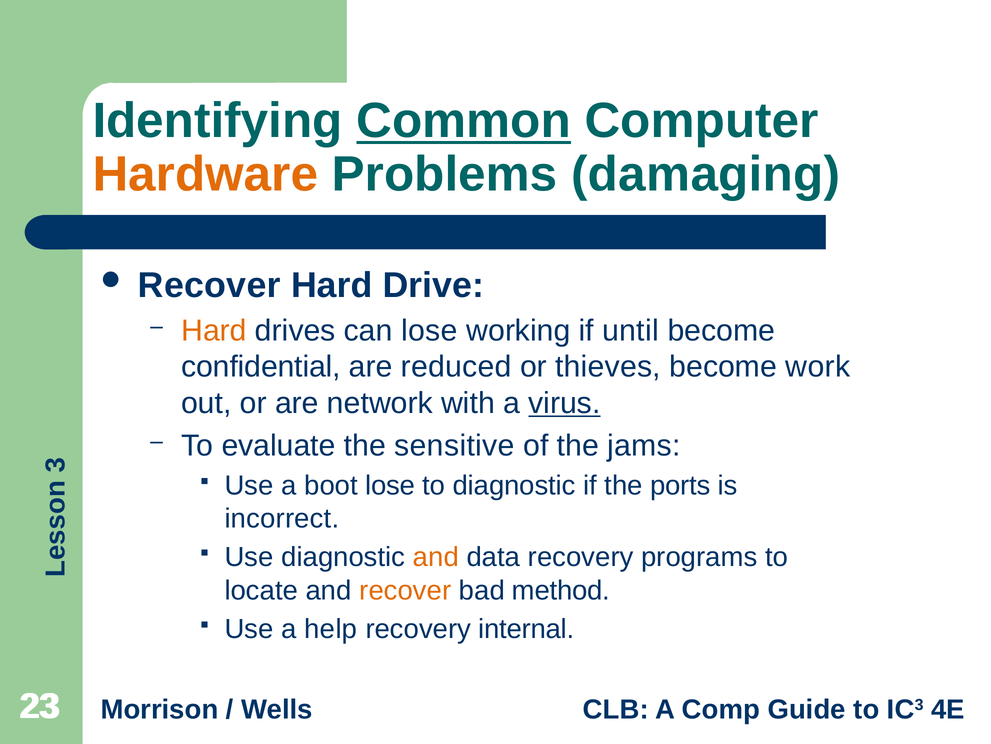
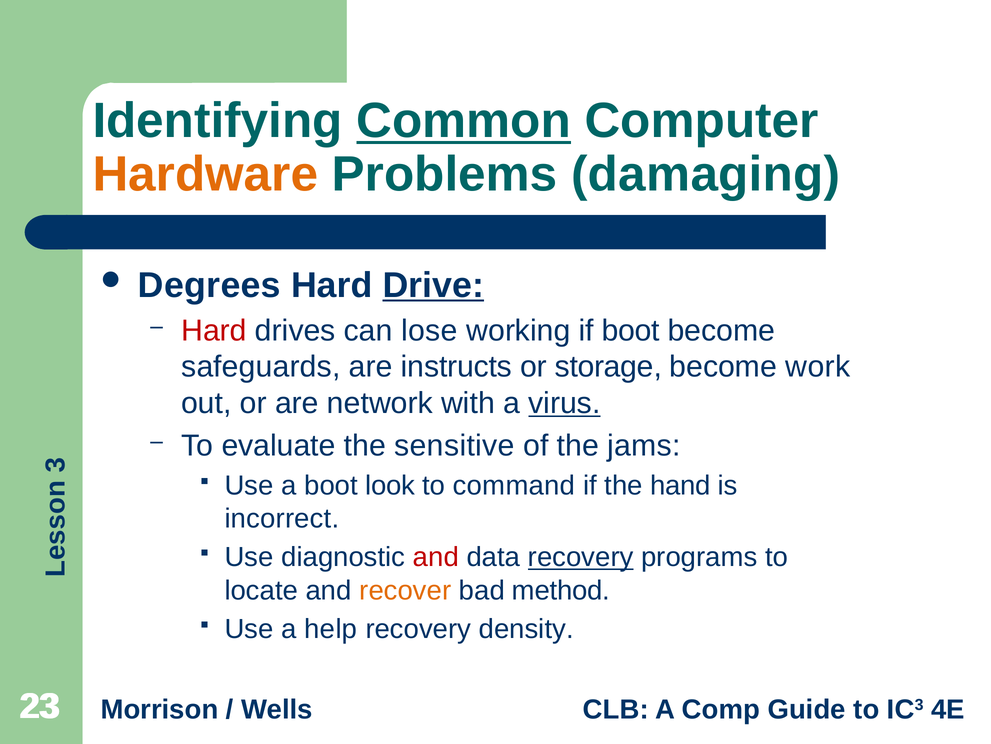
Recover: Recover -> Degrees (209, 285)
Drive underline: none -> present (433, 285)
Hard colour: orange -> red (214, 330)
if until: until -> boot (631, 330)
confidential: confidential -> safeguards (261, 367)
reduced: reduced -> instructs (456, 367)
thieves: thieves -> storage (608, 367)
boot lose: lose -> look (390, 485)
to diagnostic: diagnostic -> command (514, 485)
ports: ports -> hand (680, 485)
and colour: orange -> red (436, 557)
recovery underline: none -> present (581, 557)
internal: internal -> density (526, 628)
